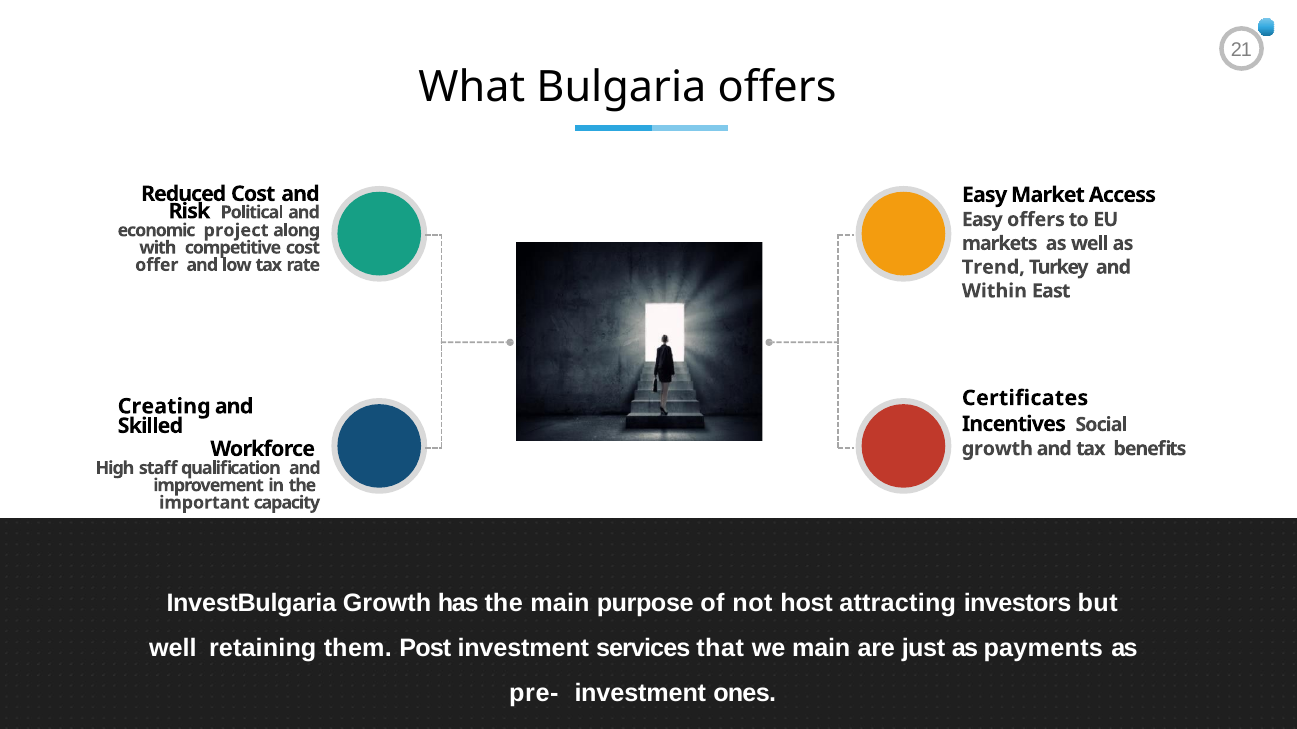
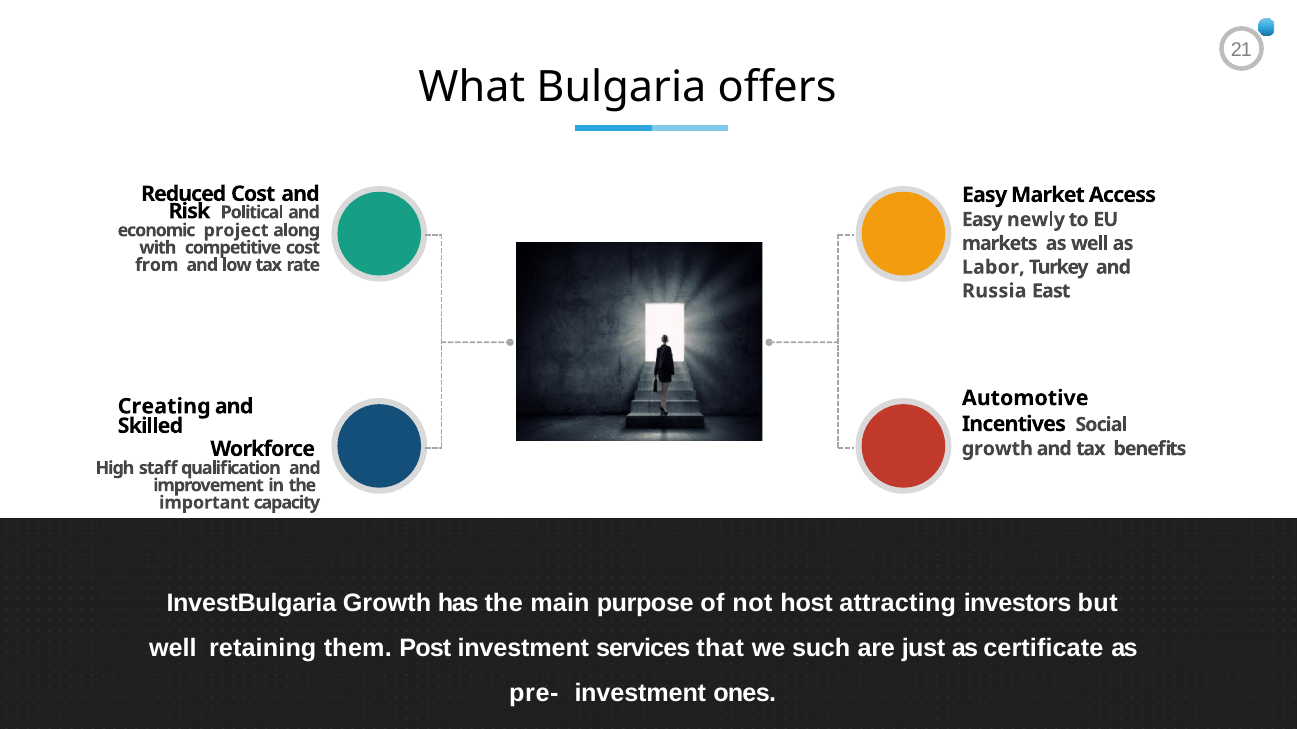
Easy offers: offers -> newly (1036, 220)
offer: offer -> from (157, 265)
Trend: Trend -> Labor (993, 267)
Within: Within -> Russia (994, 291)
Certificates: Certificates -> Automotive (1025, 398)
we main: main -> such (821, 649)
payments: payments -> certificate (1043, 649)
